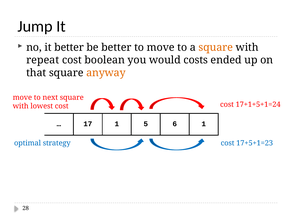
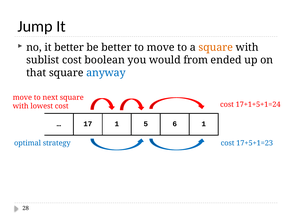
repeat: repeat -> sublist (43, 60)
costs: costs -> from (196, 60)
anyway colour: orange -> blue (106, 73)
